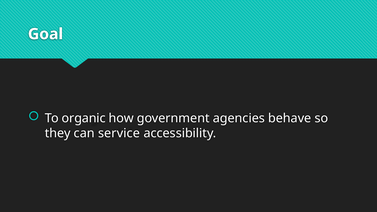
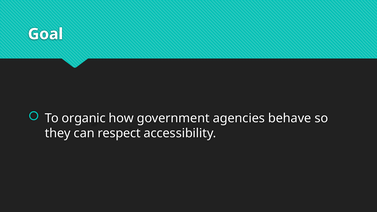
service: service -> respect (119, 133)
